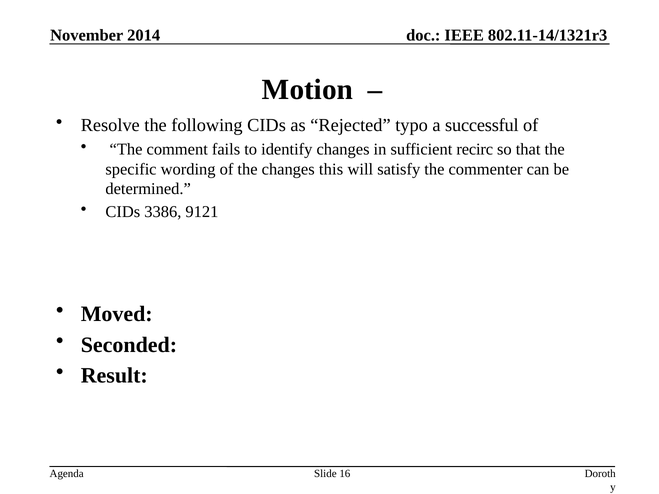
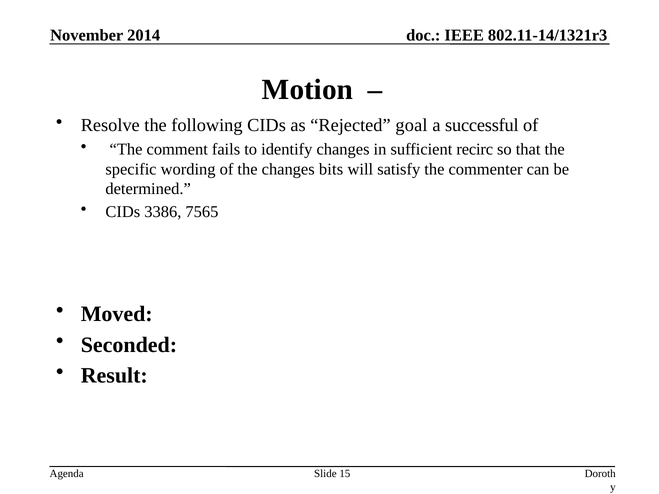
typo: typo -> goal (411, 125)
this: this -> bits (331, 169)
9121: 9121 -> 7565 (202, 212)
16: 16 -> 15 (345, 474)
